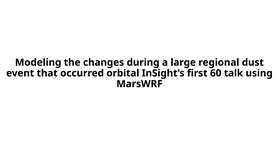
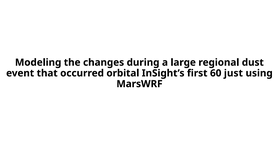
talk: talk -> just (233, 73)
